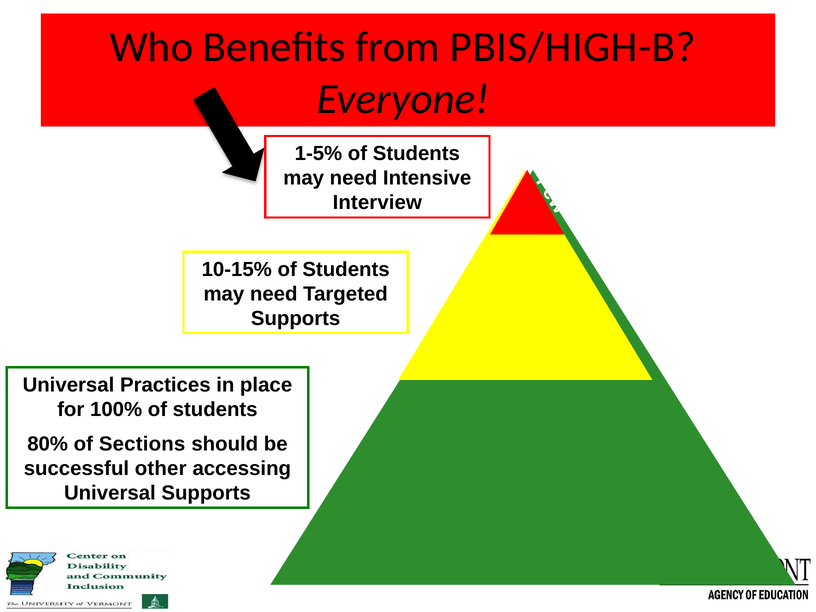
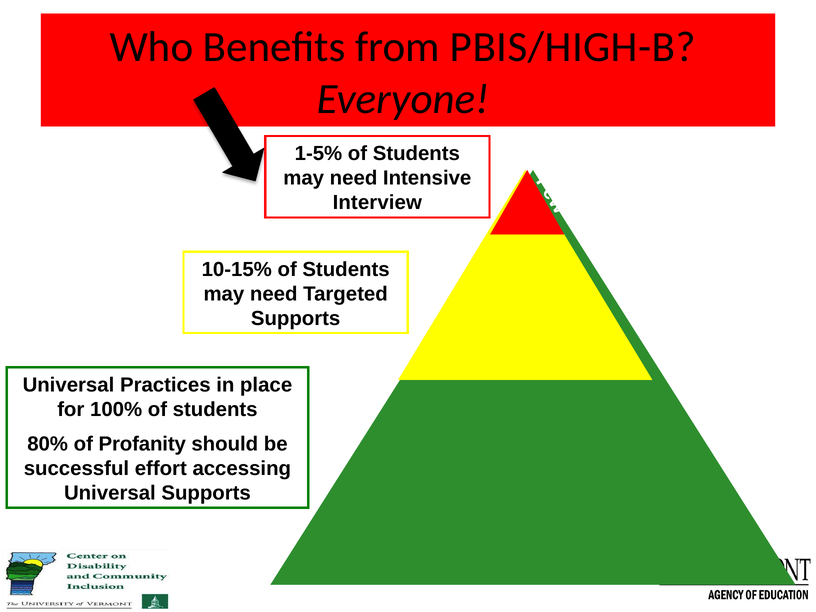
Sections: Sections -> Profanity (142, 444)
other: other -> effort (161, 469)
